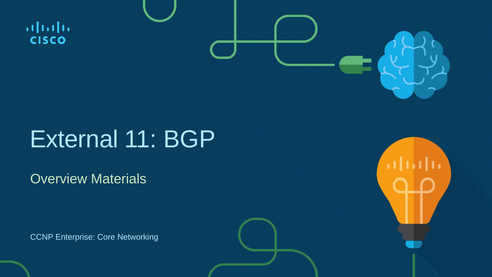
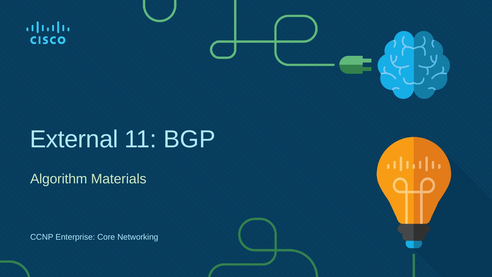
Overview: Overview -> Algorithm (59, 179)
